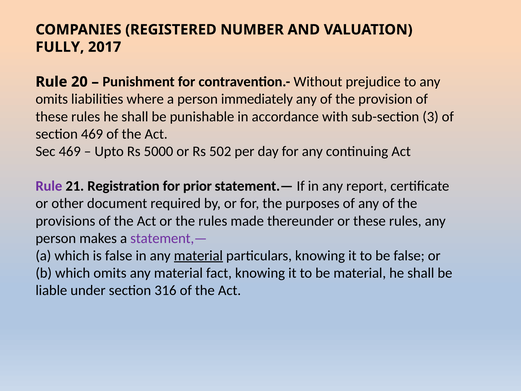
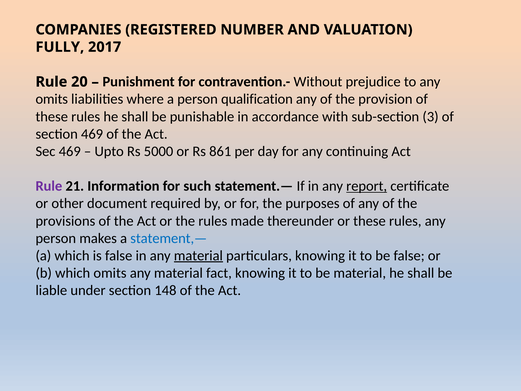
immediately: immediately -> qualification (257, 99)
502: 502 -> 861 (220, 151)
Registration: Registration -> Information (123, 186)
prior: prior -> such (197, 186)
report underline: none -> present (367, 186)
statement,— colour: purple -> blue (169, 238)
316: 316 -> 148 (165, 290)
